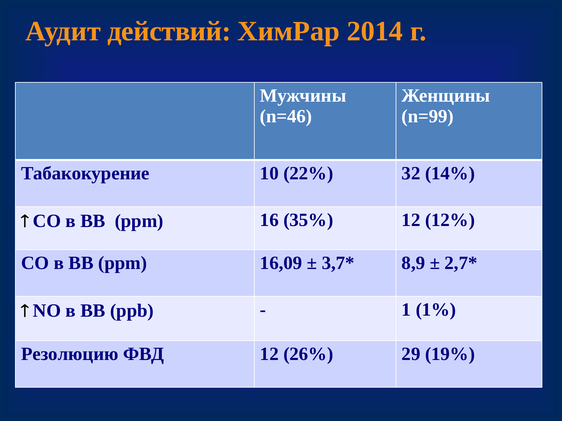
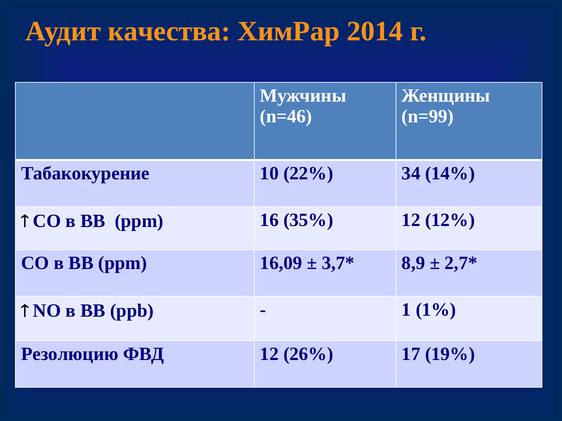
действий: действий -> качества (169, 31)
32: 32 -> 34 (411, 173)
29: 29 -> 17 (411, 354)
